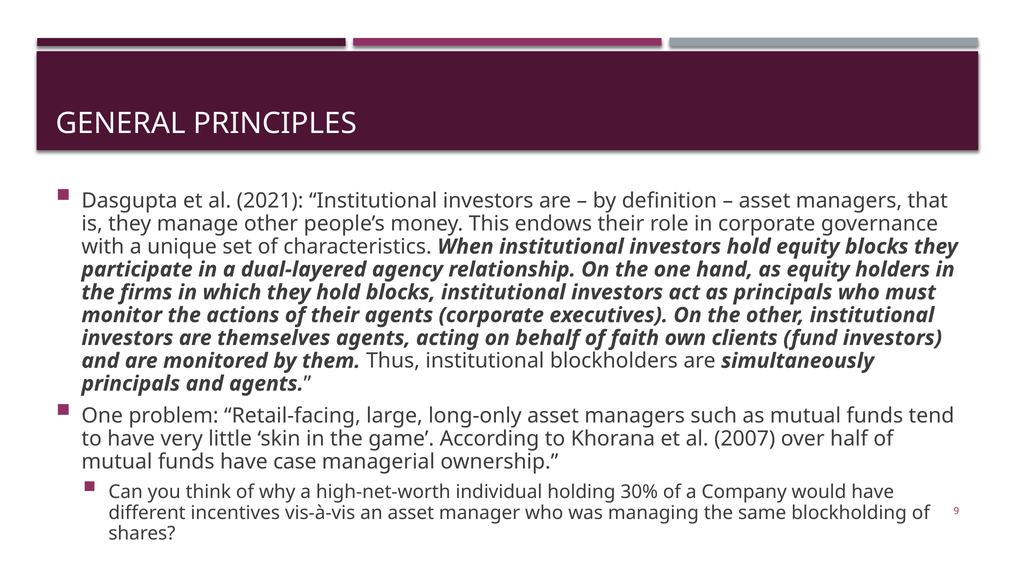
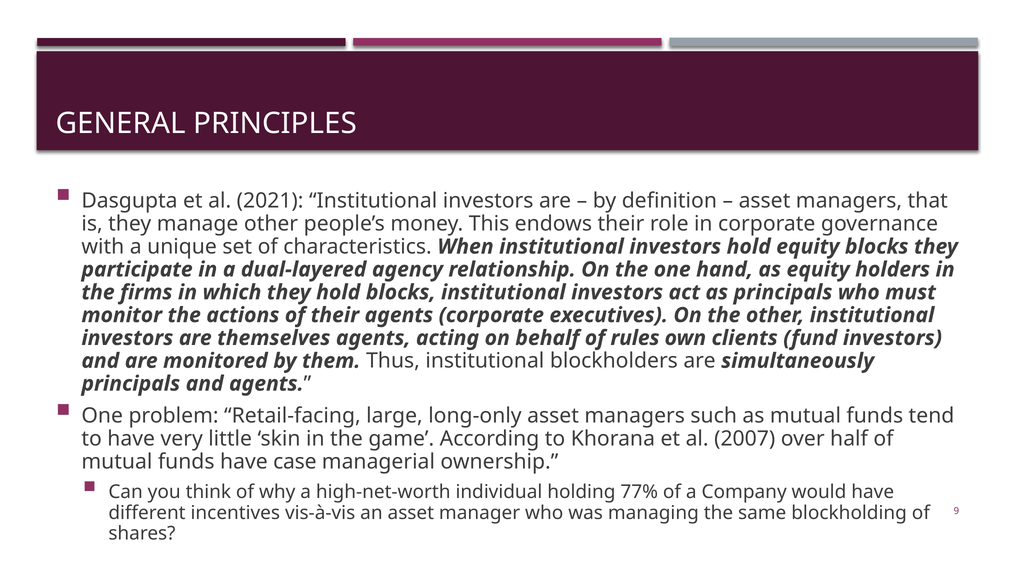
faith: faith -> rules (635, 338)
30%: 30% -> 77% (639, 492)
